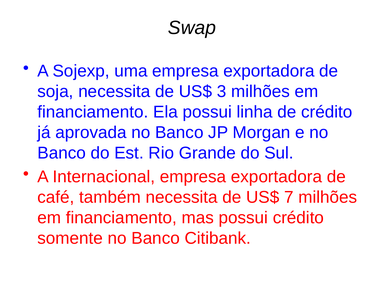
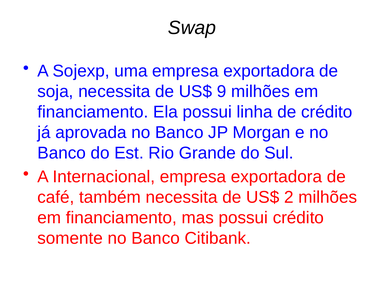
3: 3 -> 9 (222, 91)
7: 7 -> 2 (289, 197)
